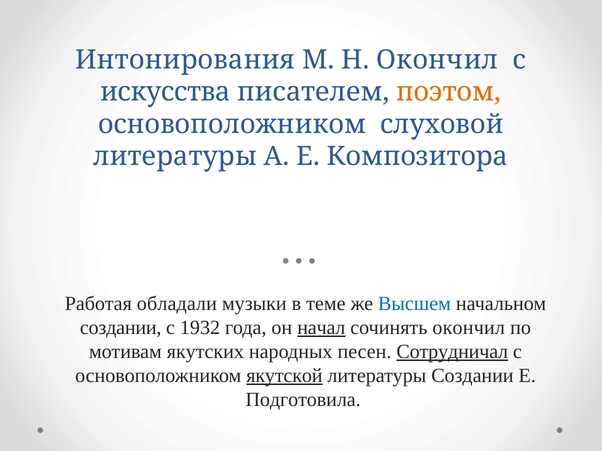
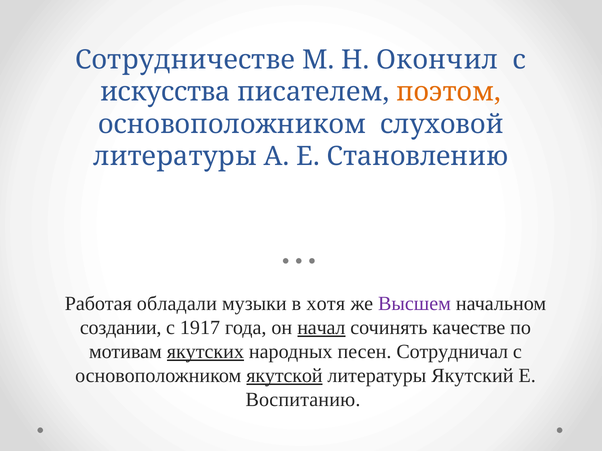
Интонирования: Интонирования -> Сотрудничестве (185, 60)
Композитора: Композитора -> Становлению (418, 156)
теме: теме -> хотя (326, 304)
Высшем colour: blue -> purple (414, 304)
1932: 1932 -> 1917 (200, 328)
сочинять окончил: окончил -> качестве (469, 328)
якутских underline: none -> present (205, 352)
Сотрудничал underline: present -> none (452, 352)
литературы Создании: Создании -> Якутский (472, 376)
Подготовила: Подготовила -> Воспитанию (303, 400)
